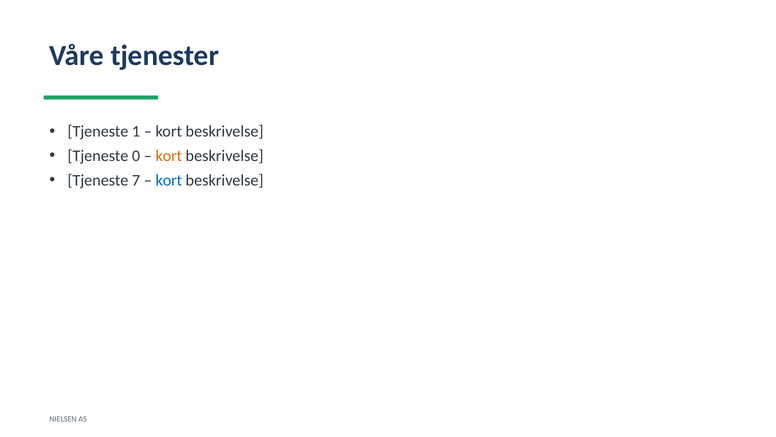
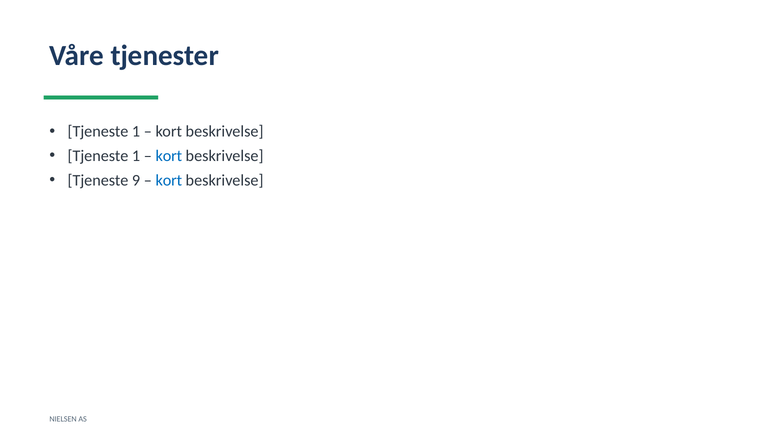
0: 0 -> 1 (136, 156)
kort colour: orange -> blue (169, 156)
7: 7 -> 9 (136, 180)
